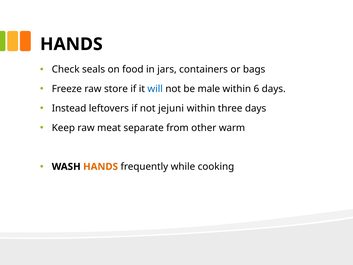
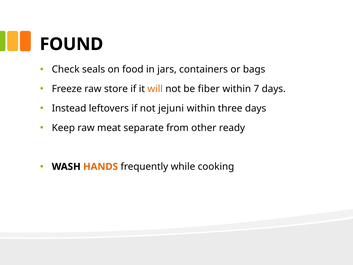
HANDS: HANDS -> FOUND (71, 44)
will colour: blue -> orange (155, 89)
male: male -> fiber (209, 89)
6: 6 -> 7 (256, 89)
warm: warm -> ready (232, 128)
